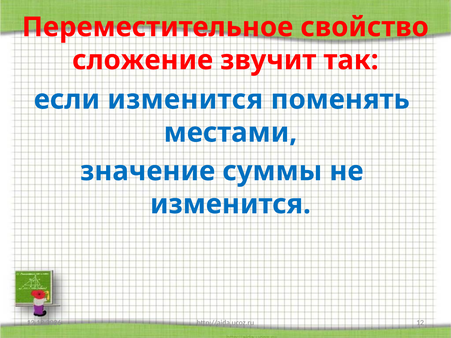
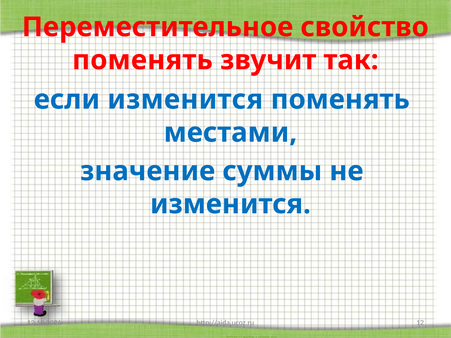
сложение: сложение -> поменять (142, 60)
